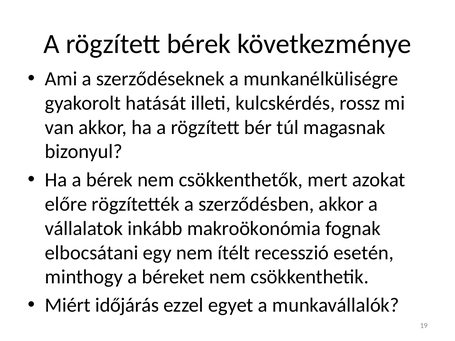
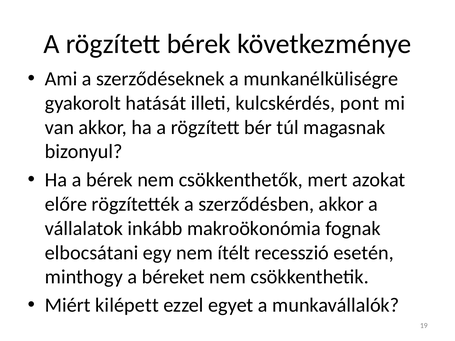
rossz: rossz -> pont (360, 103)
időjárás: időjárás -> kilépett (127, 305)
